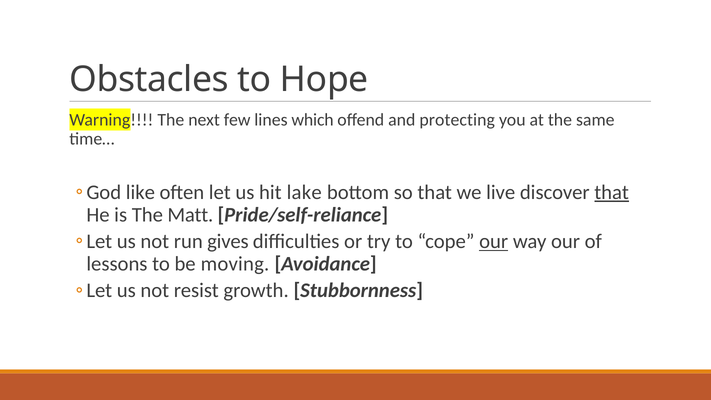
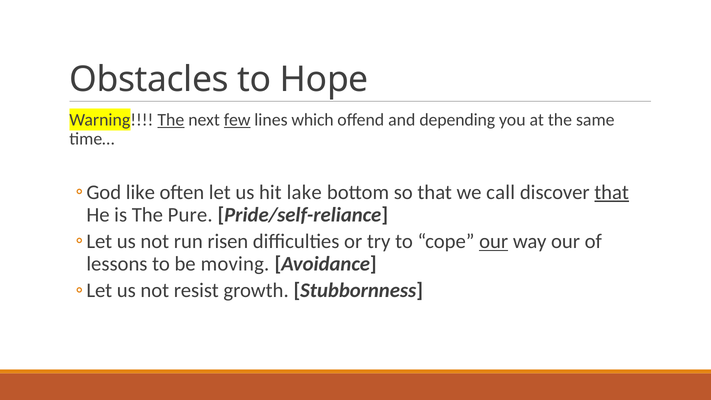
The underline: none -> present (171, 120)
few underline: none -> present (237, 120)
protecting: protecting -> depending (457, 120)
live: live -> call (501, 192)
Matt: Matt -> Pure (190, 215)
gives: gives -> risen (228, 241)
